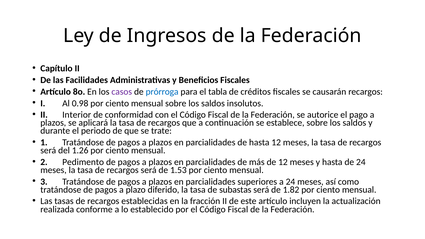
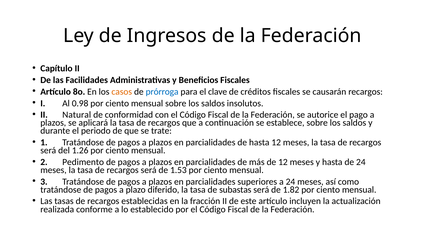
casos colour: purple -> orange (122, 92)
tabla: tabla -> clave (218, 92)
Interior: Interior -> Natural (77, 115)
